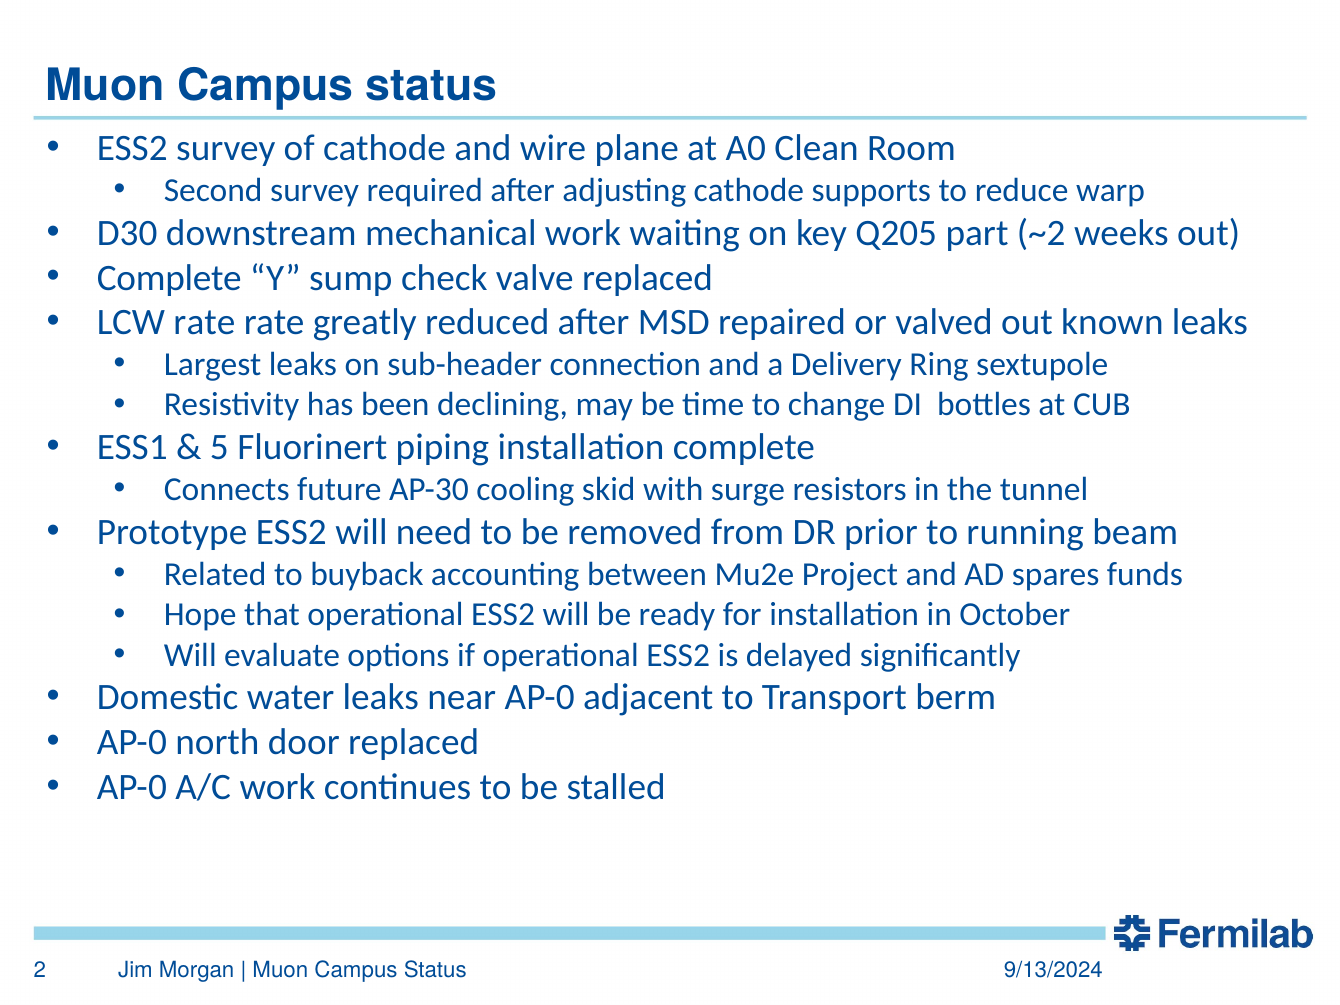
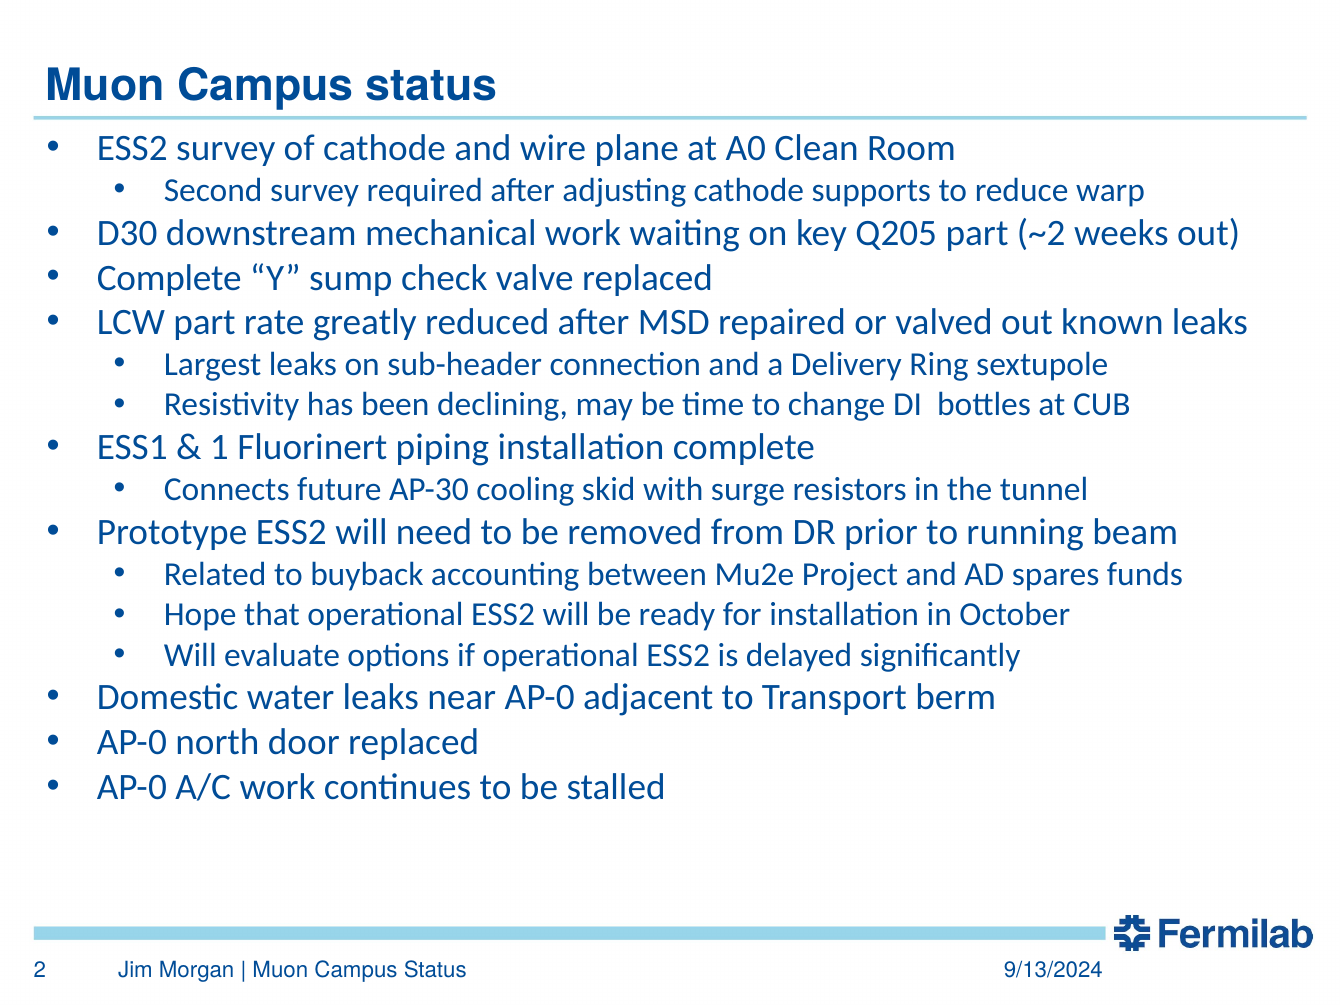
LCW rate: rate -> part (205, 322)
5: 5 -> 1 (219, 448)
